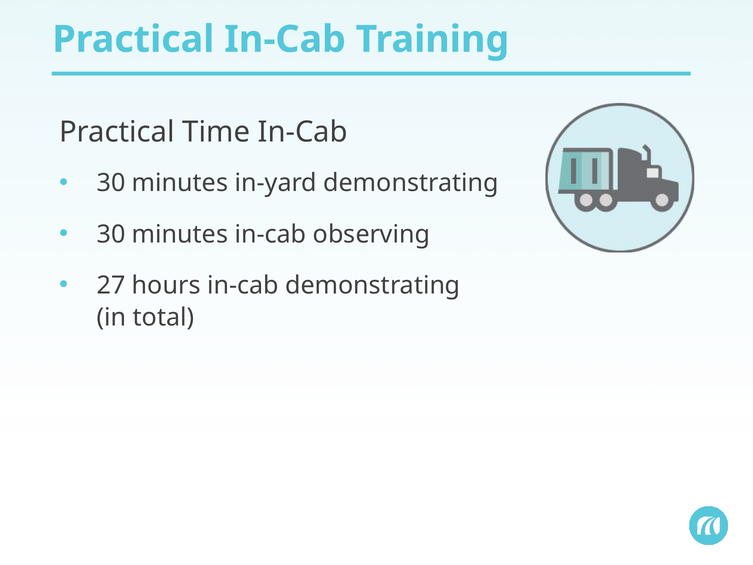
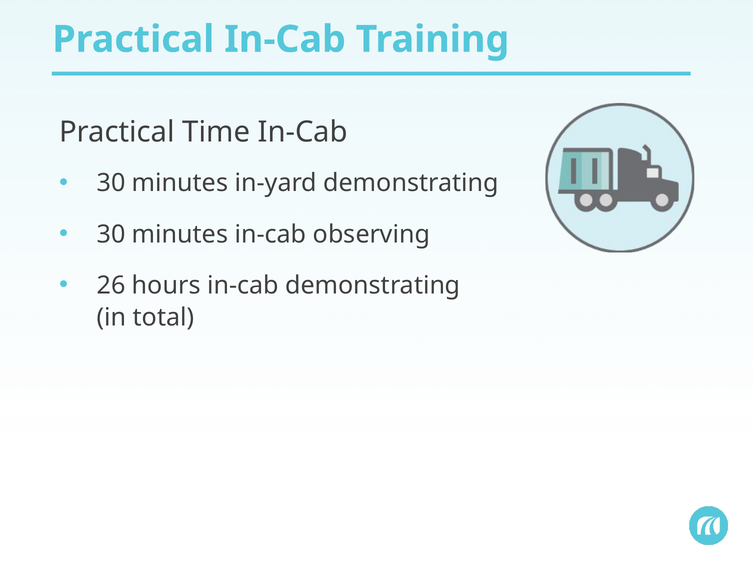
27: 27 -> 26 (111, 285)
